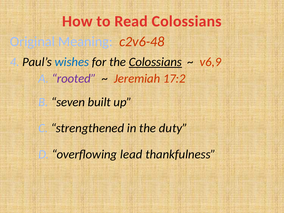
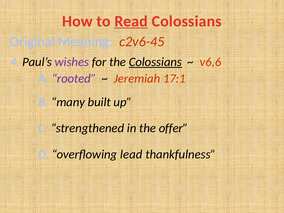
Read underline: none -> present (131, 21)
c2v6-48: c2v6-48 -> c2v6-45 (142, 42)
wishes colour: blue -> purple (72, 62)
v6,9: v6,9 -> v6,6 (211, 62)
17:2: 17:2 -> 17:1 (174, 79)
seven: seven -> many (68, 102)
duty: duty -> offer (173, 128)
